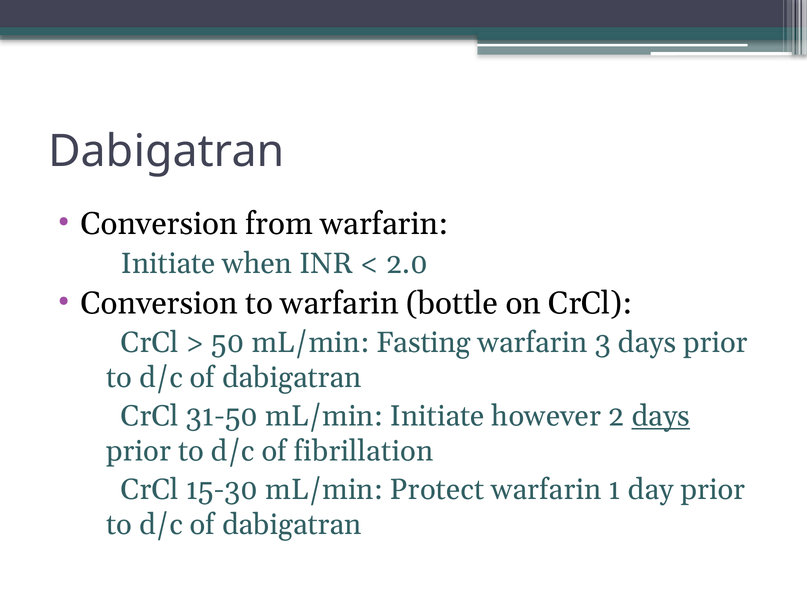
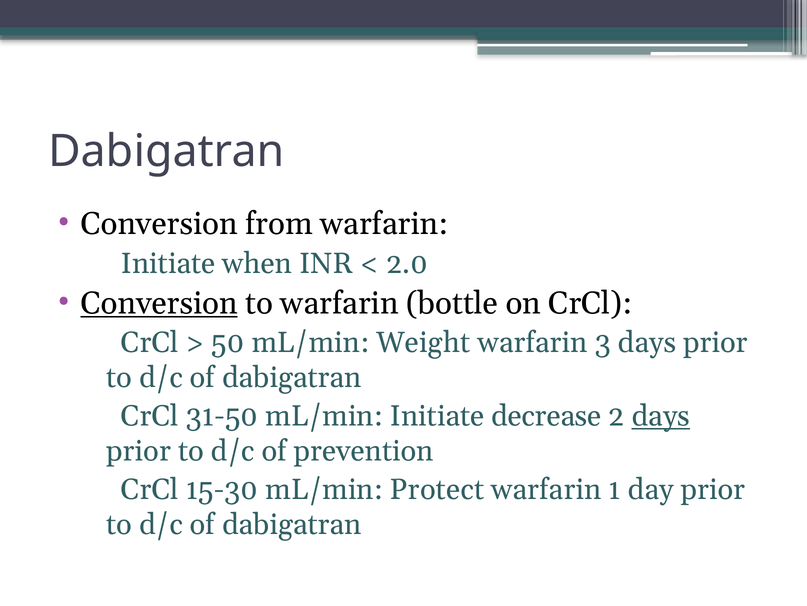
Conversion underline: none -> present (159, 303)
Fasting: Fasting -> Weight (423, 342)
however: however -> decrease (546, 416)
fibrillation: fibrillation -> prevention (364, 451)
